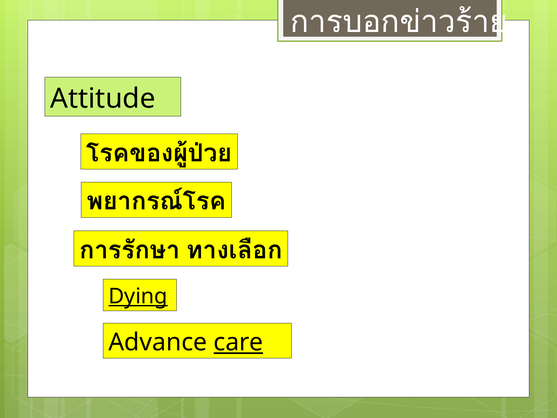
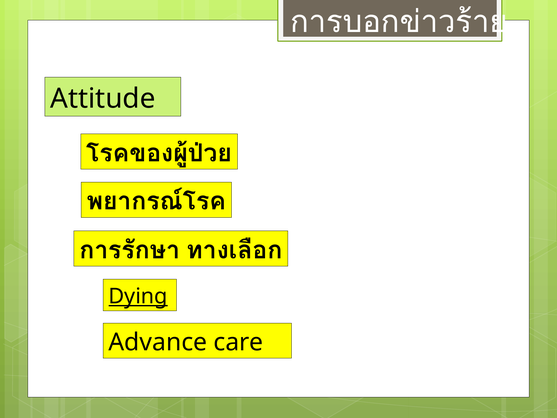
care underline: present -> none (238, 342)
